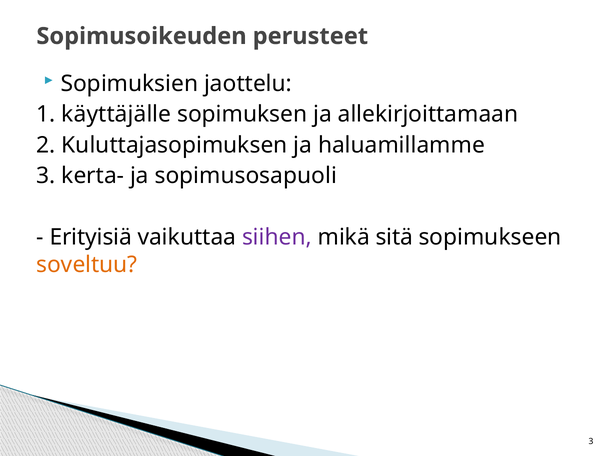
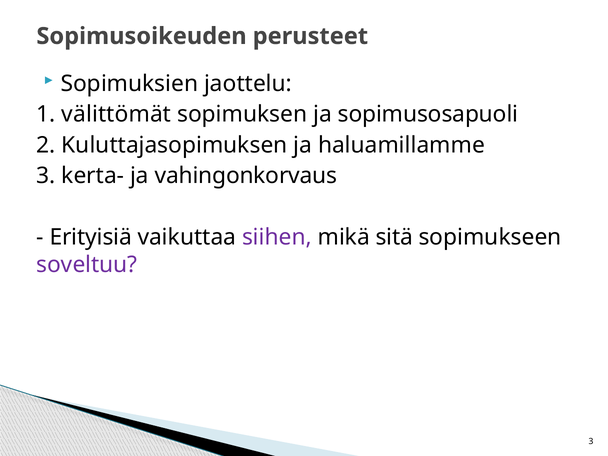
käyttäjälle: käyttäjälle -> välittömät (116, 114)
allekirjoittamaan: allekirjoittamaan -> sopimusosapuoli (428, 114)
sopimusosapuoli: sopimusosapuoli -> vahingonkorvaus (246, 176)
soveltuu colour: orange -> purple (87, 265)
